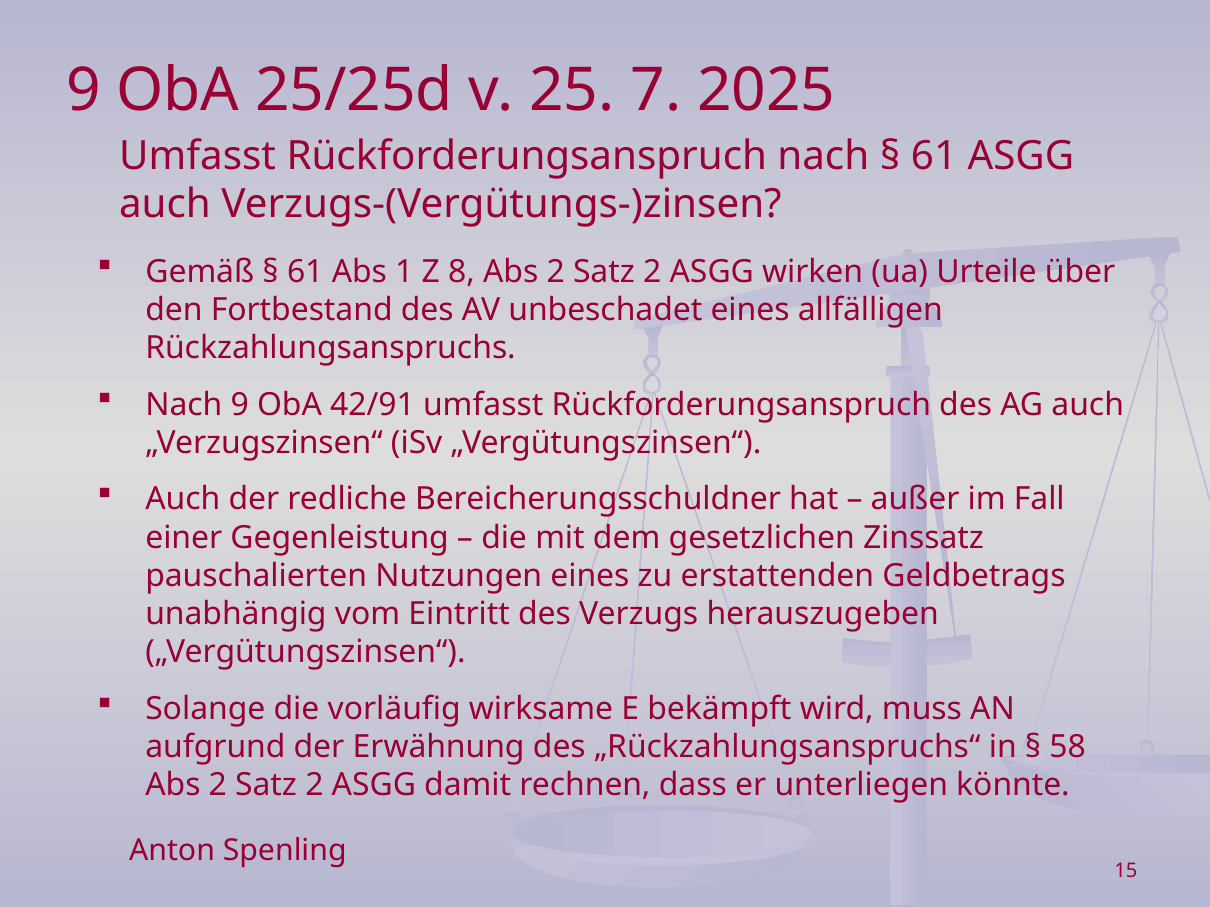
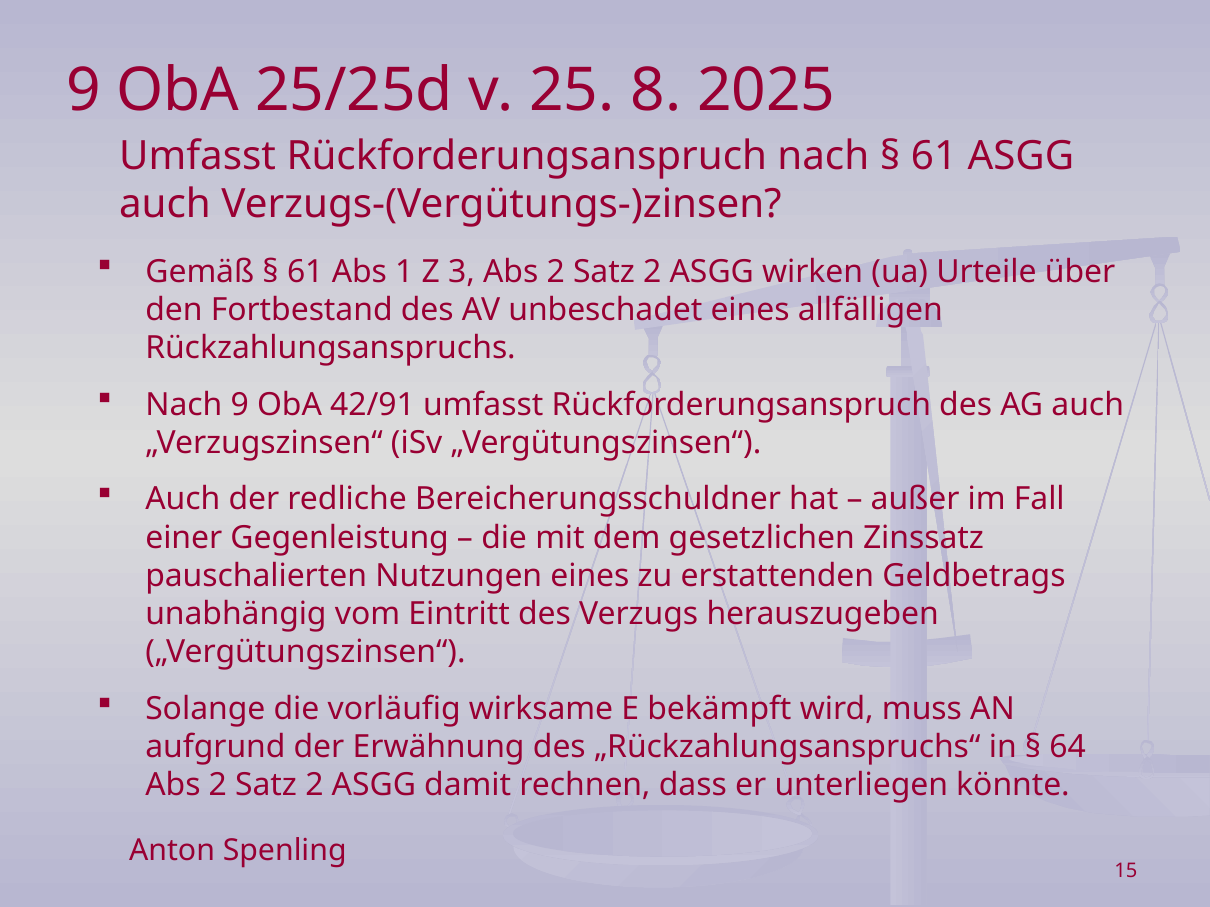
7: 7 -> 8 (656, 90)
8: 8 -> 3 (462, 272)
58: 58 -> 64 (1068, 748)
